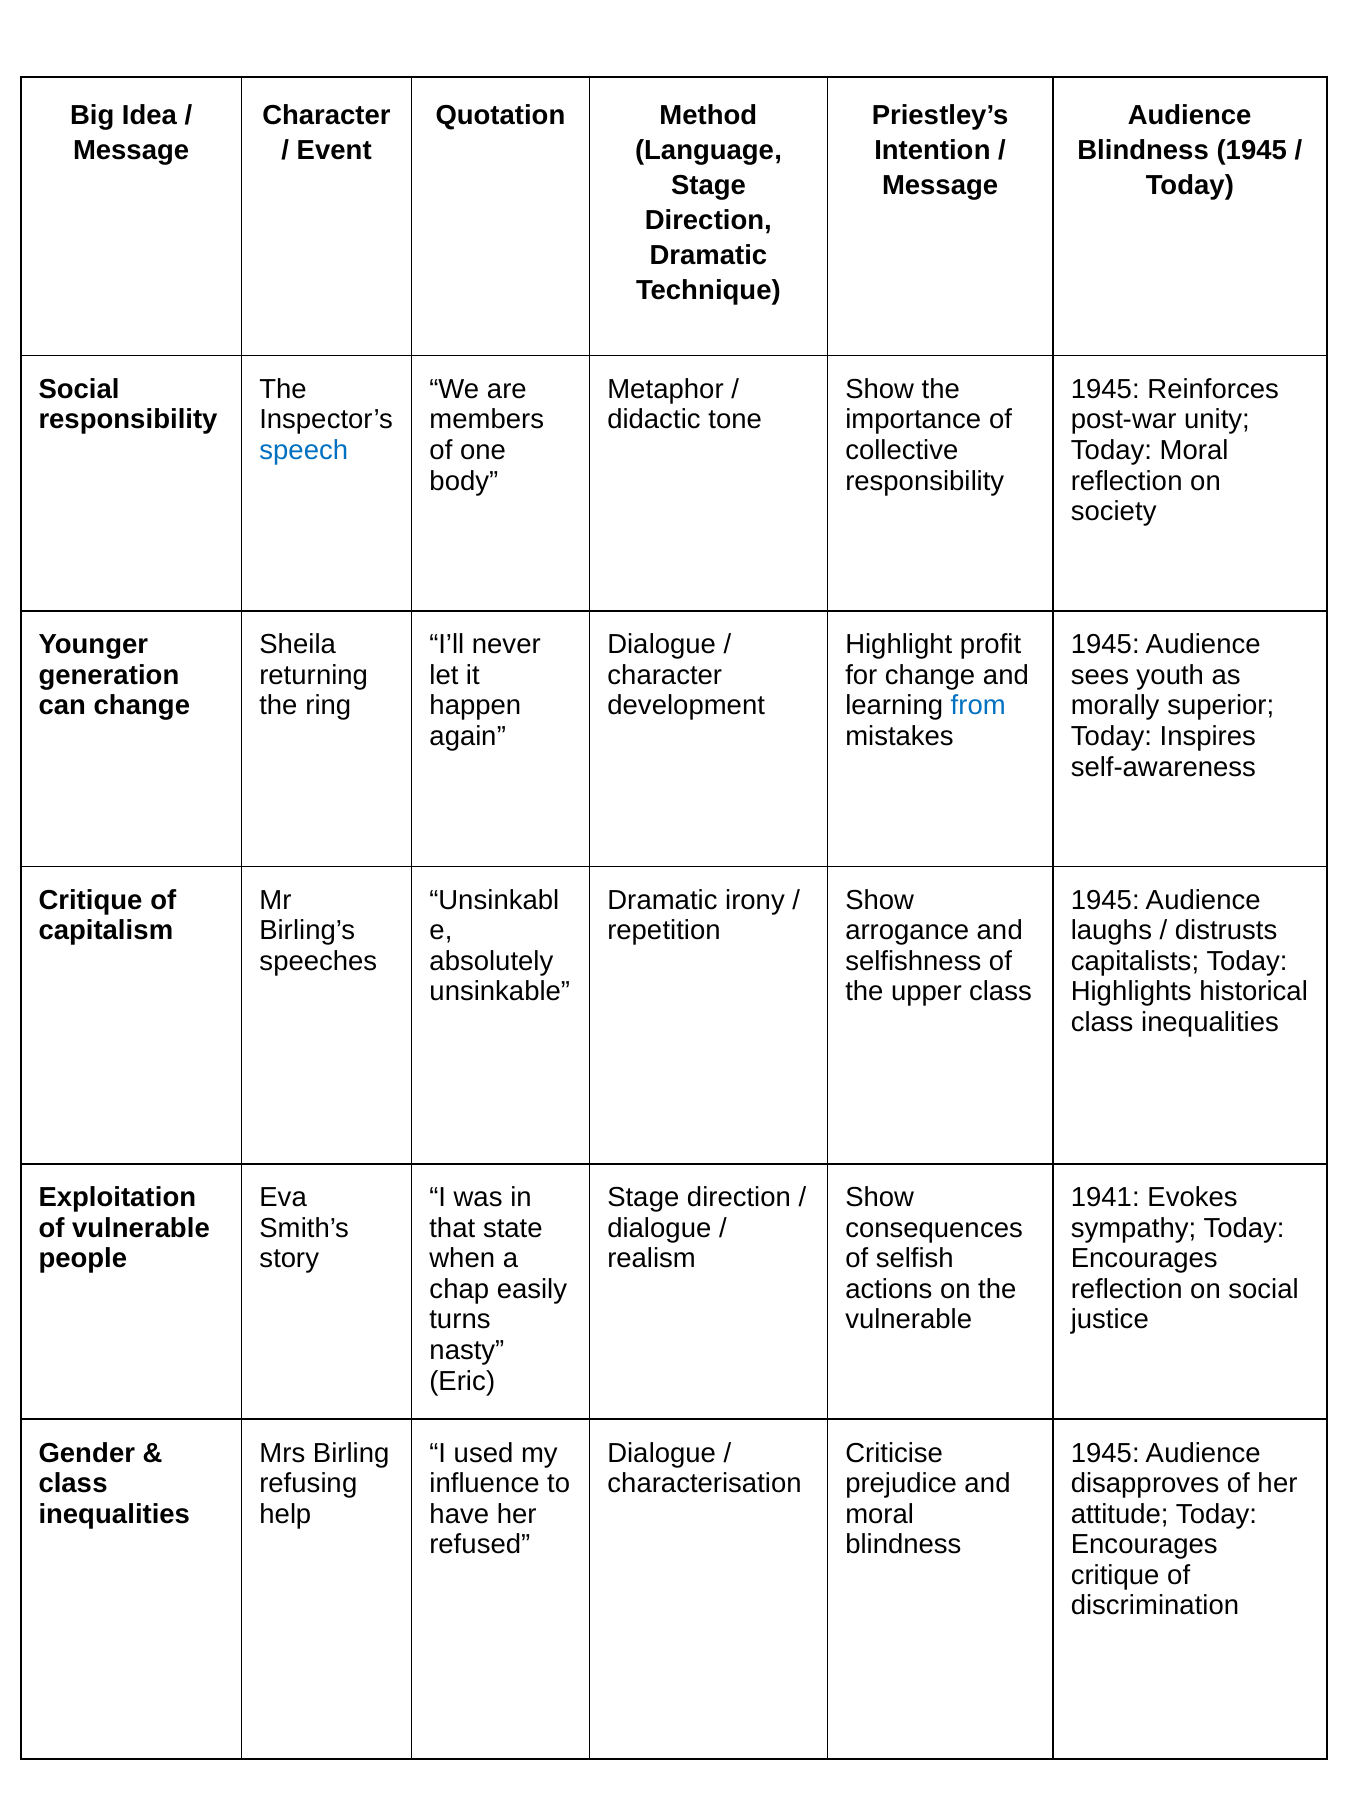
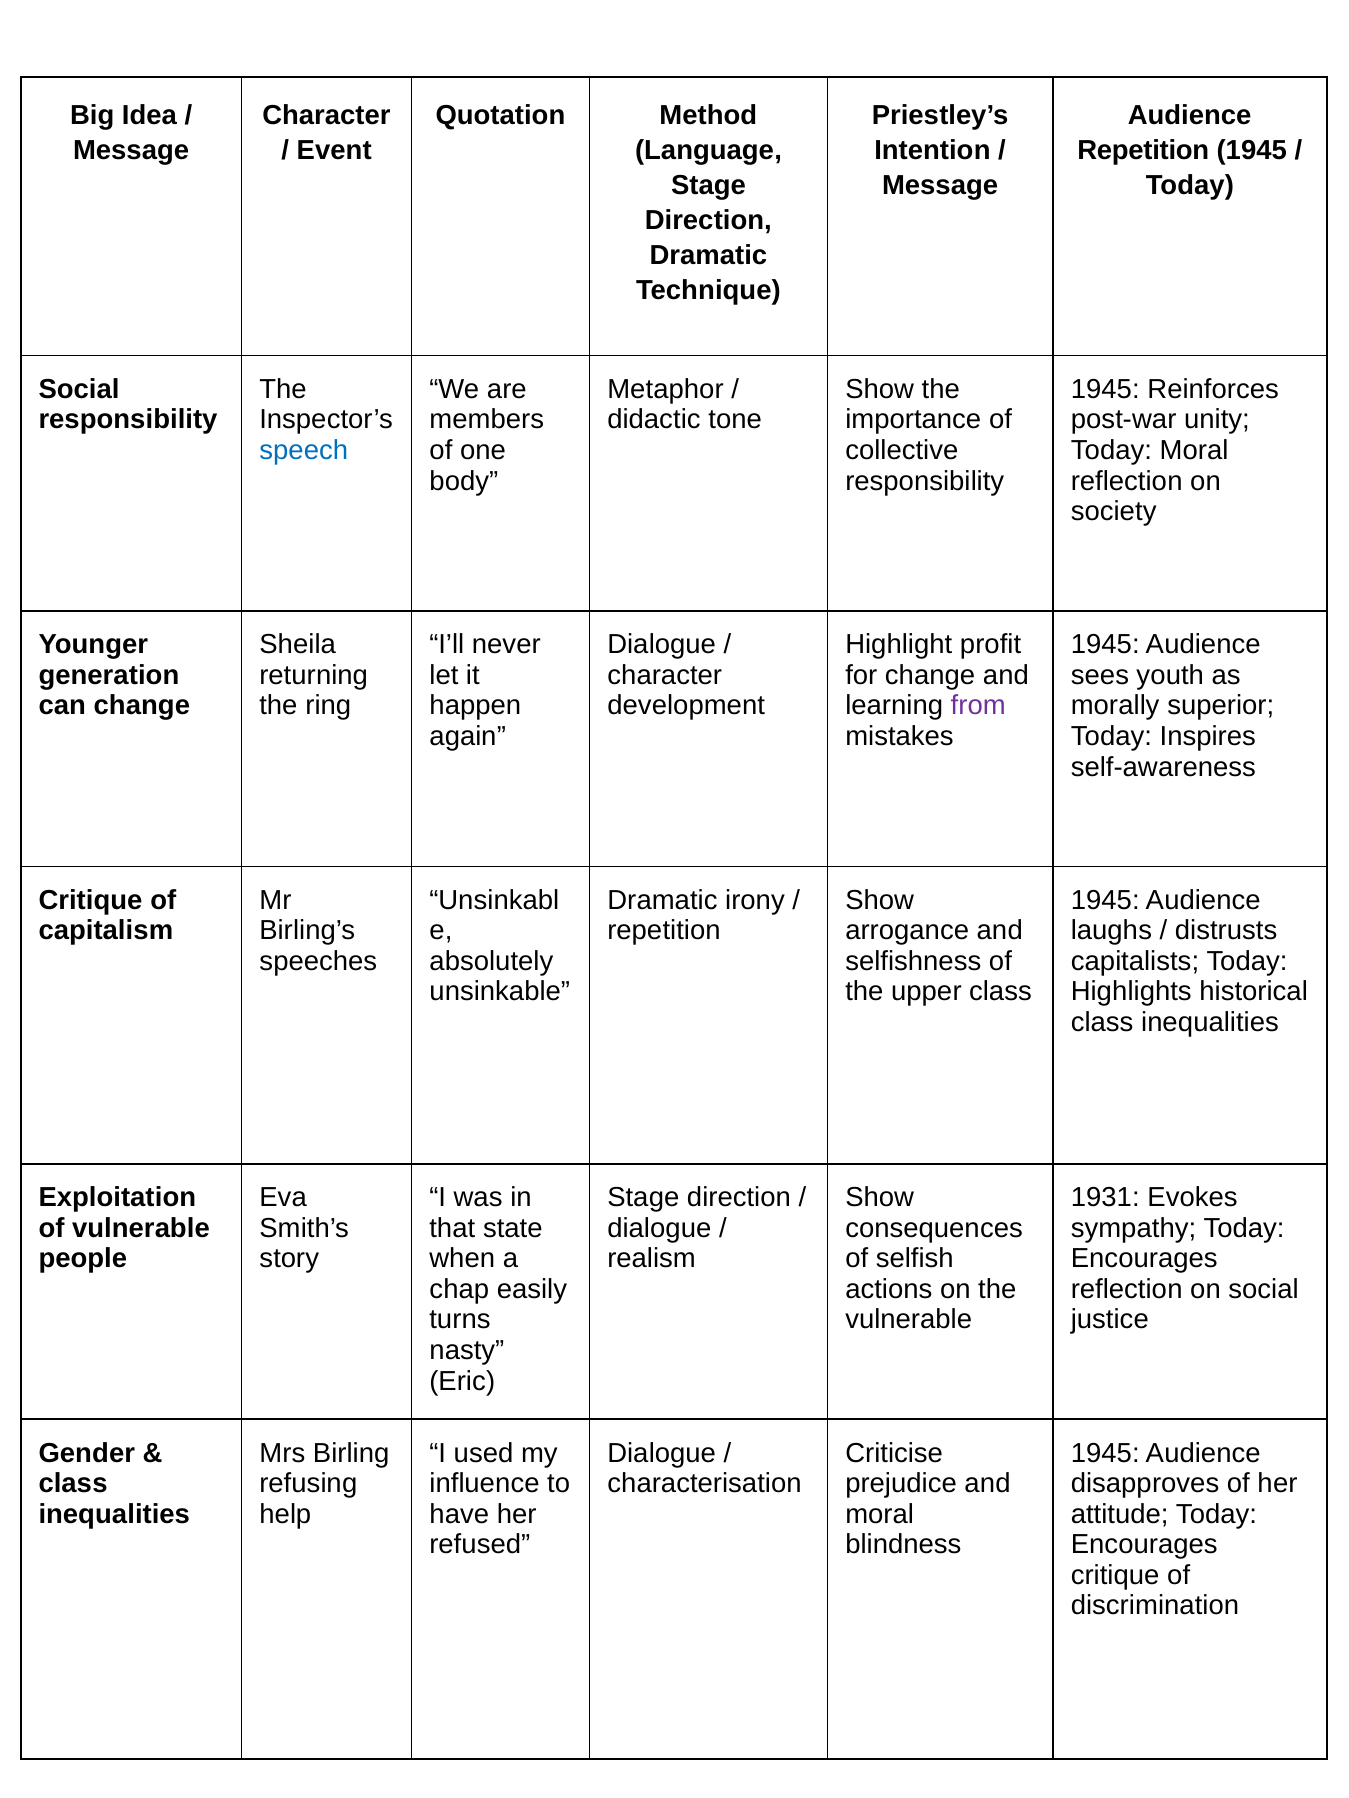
Blindness: Blindness -> Repetition (1143, 150)
from colour: blue -> purple (978, 706)
1941: 1941 -> 1931 (1105, 1198)
